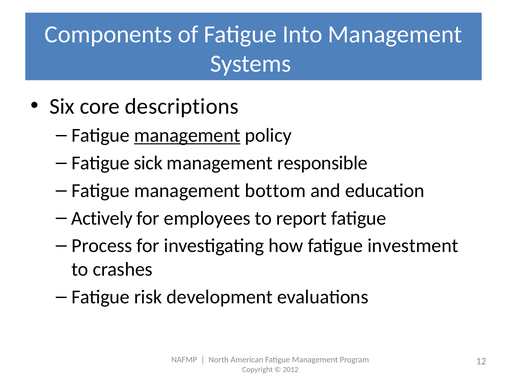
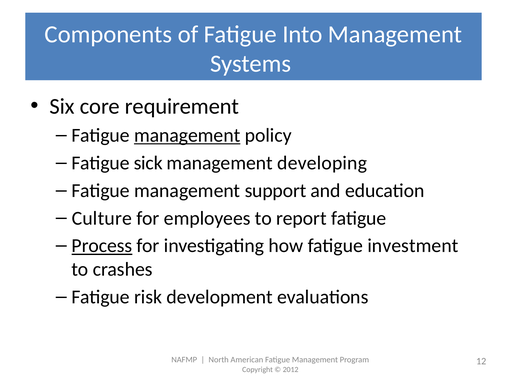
descriptions: descriptions -> requirement (182, 106)
responsible: responsible -> developing (322, 163)
bottom: bottom -> support (275, 191)
Actively: Actively -> Culture (102, 218)
Process underline: none -> present (102, 246)
